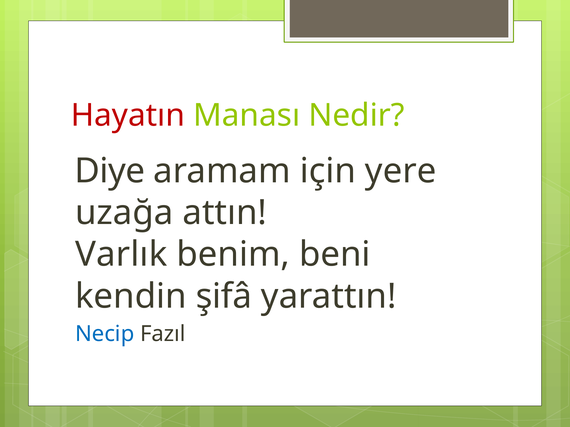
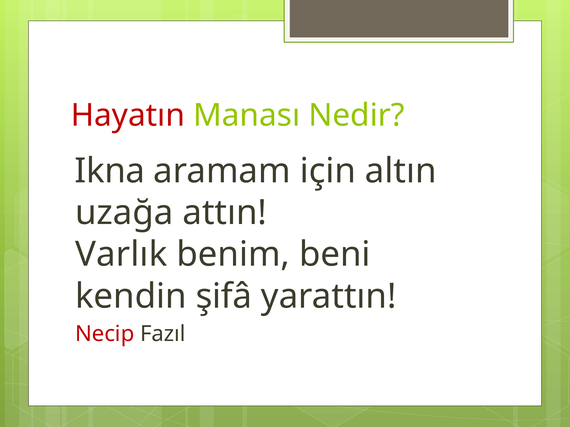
Diye: Diye -> Ikna (110, 171)
yere: yere -> altın (401, 171)
Necip colour: blue -> red (105, 334)
